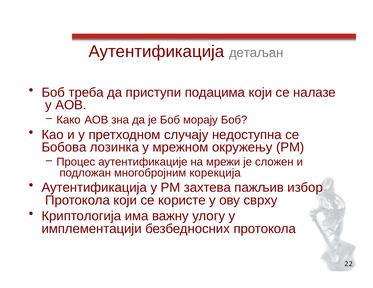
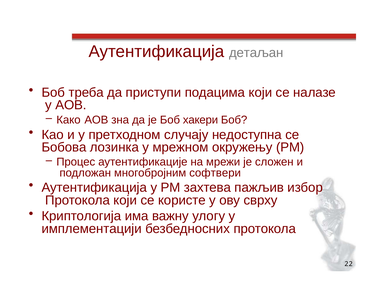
морају: морају -> хакери (200, 120)
корекција: корекција -> софтвери (215, 173)
